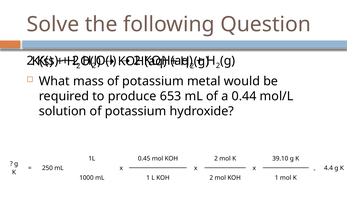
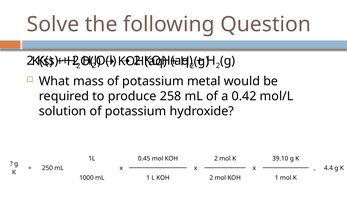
653: 653 -> 258 (171, 96)
0.44: 0.44 -> 0.42 (244, 96)
